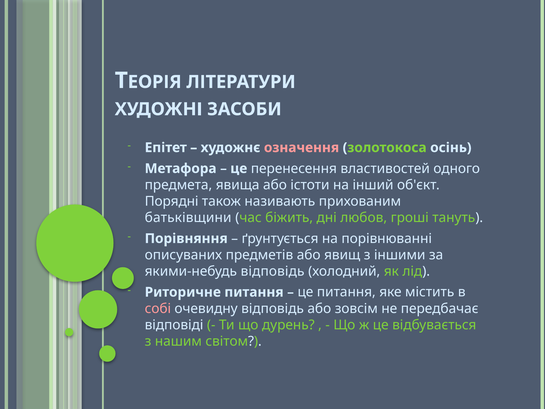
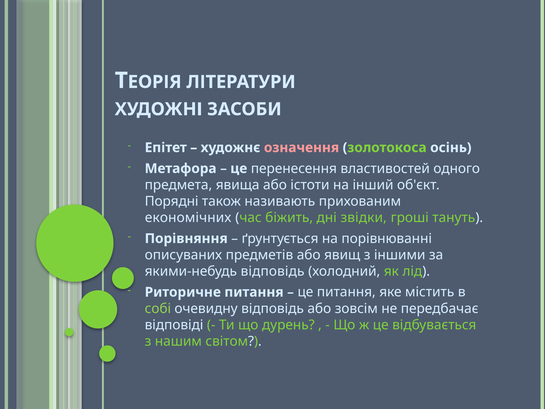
батьківщини: батьківщини -> економічних (188, 217)
любов: любов -> звідки (364, 217)
собі colour: pink -> light green (158, 308)
